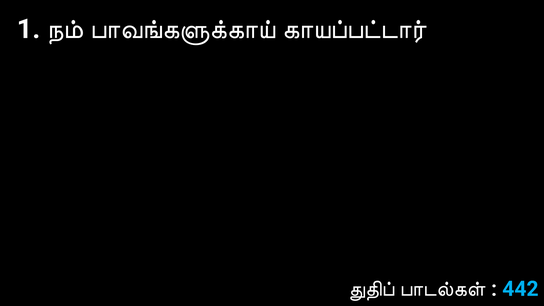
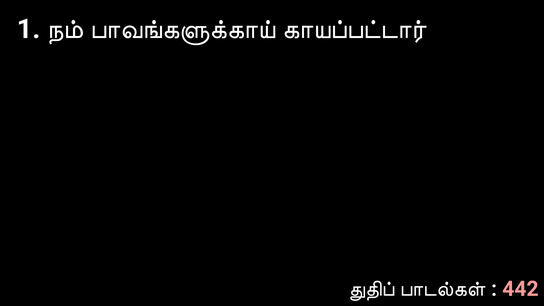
442 colour: light blue -> pink (520, 289)
